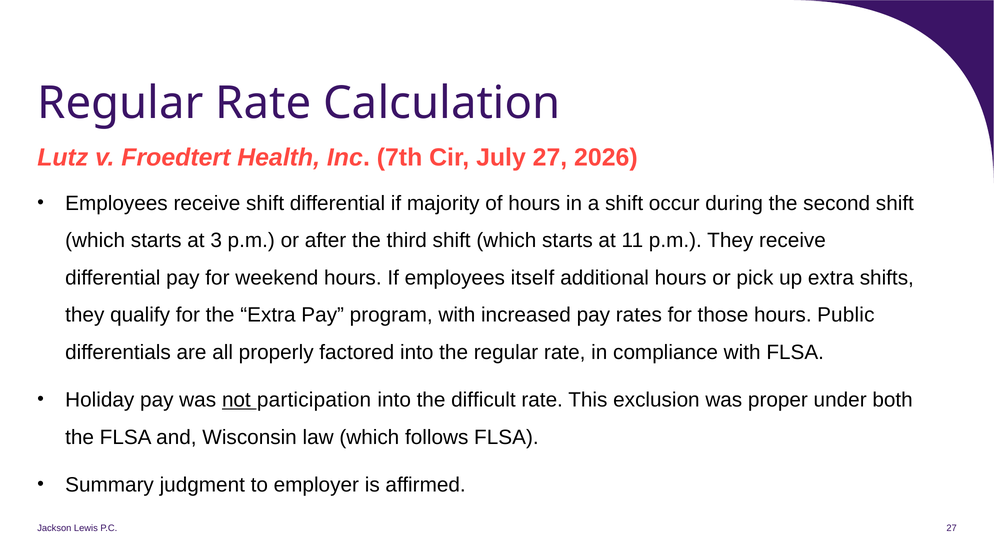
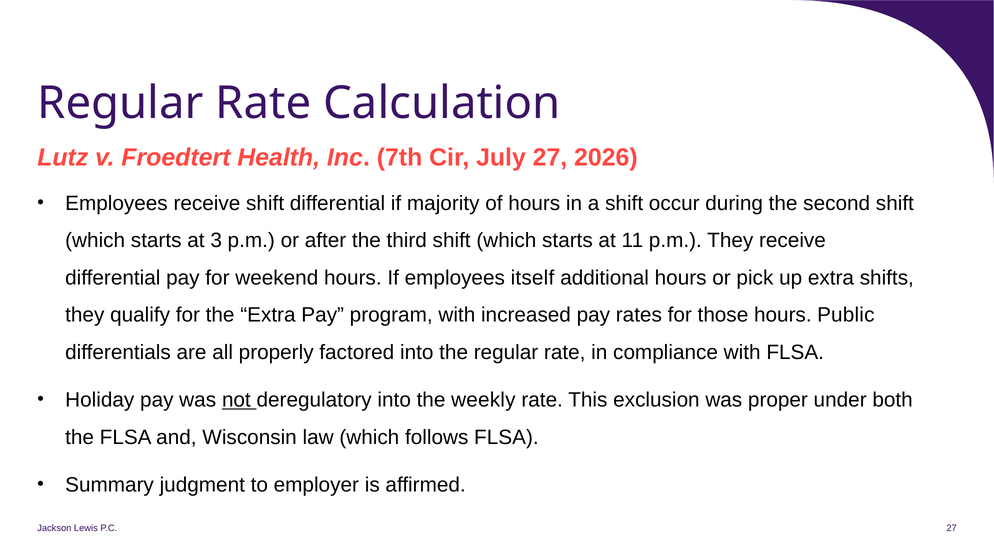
participation: participation -> deregulatory (314, 400)
difficult: difficult -> weekly (483, 400)
